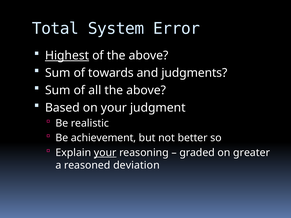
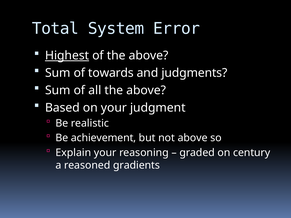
not better: better -> above (193, 138)
your underline: present -> none (105, 153)
greater: greater -> century (252, 153)
deviation: deviation -> gradients (137, 165)
